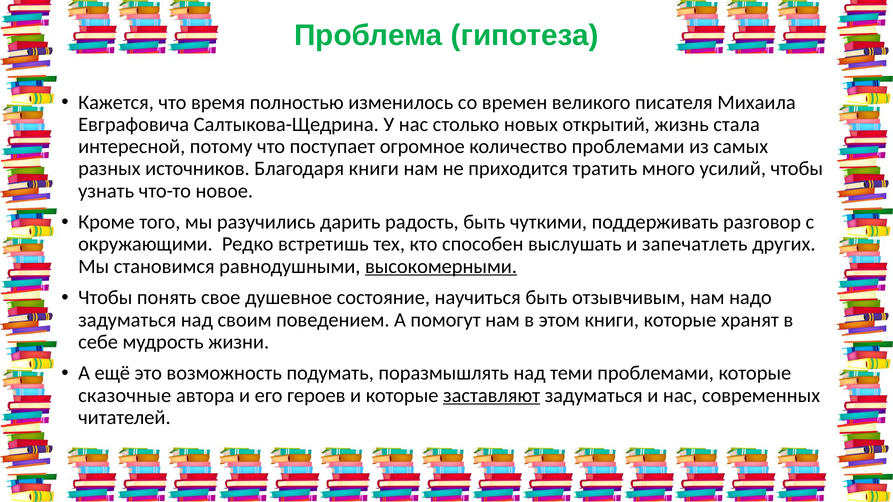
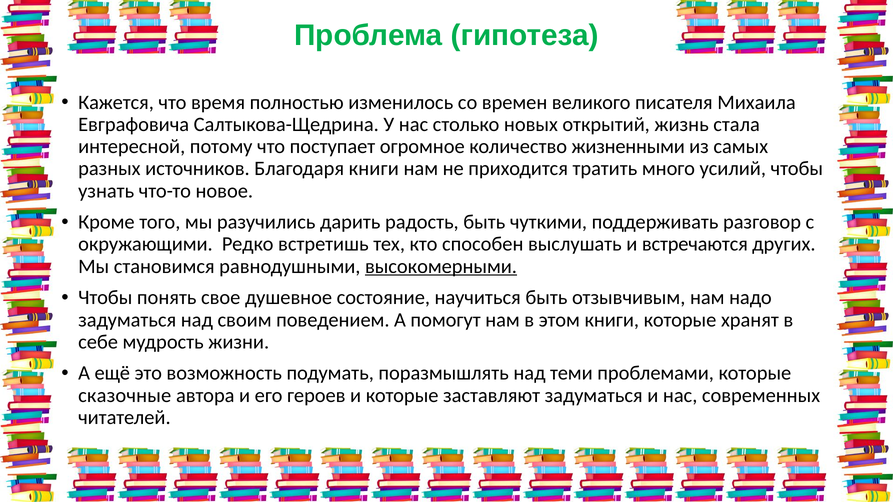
количество проблемами: проблемами -> жизненными (628, 147)
запечатлеть: запечатлеть -> встречаются (695, 244)
заставляют underline: present -> none (492, 396)
